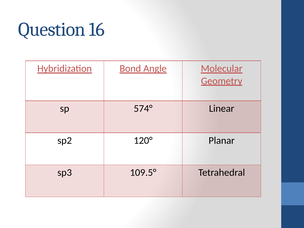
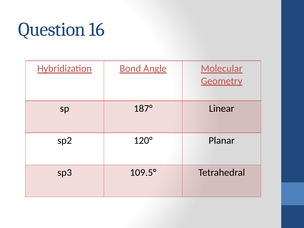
574°: 574° -> 187° (143, 109)
